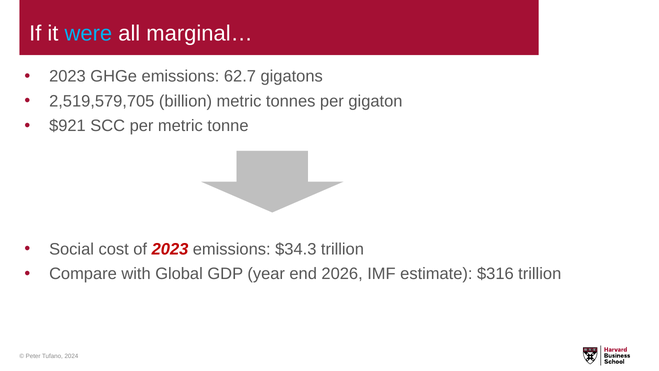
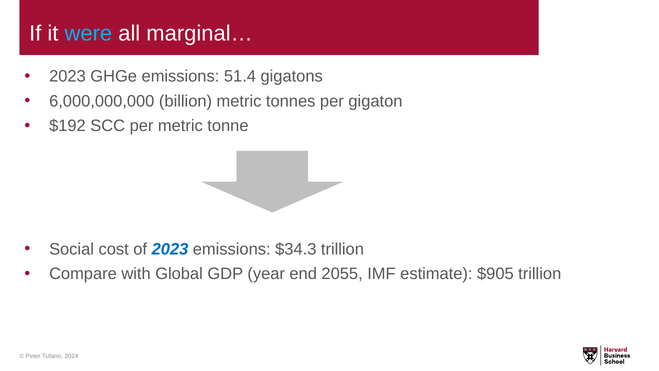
62.7: 62.7 -> 51.4 (240, 76)
2,519,579,705: 2,519,579,705 -> 6,000,000,000 (102, 101)
$921: $921 -> $192 (67, 126)
2023 colour: red -> blue (170, 249)
2026: 2026 -> 2055 (342, 274)
$316: $316 -> $905 (495, 274)
